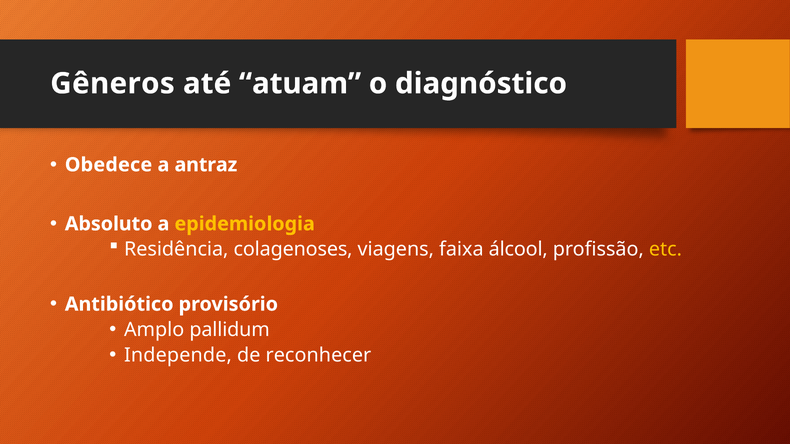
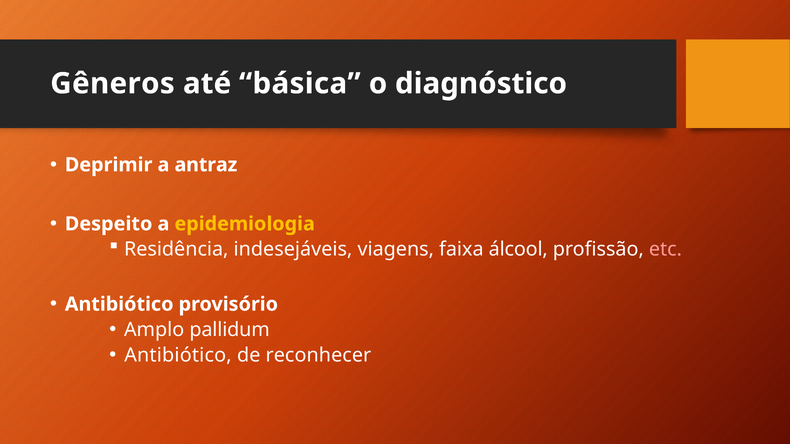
atuam: atuam -> básica (300, 84)
Obedece: Obedece -> Deprimir (109, 165)
Absoluto: Absoluto -> Despeito (109, 224)
colagenoses: colagenoses -> indesejáveis (293, 249)
etc colour: yellow -> pink (665, 249)
Independe: Independe -> Antibiótico (178, 355)
